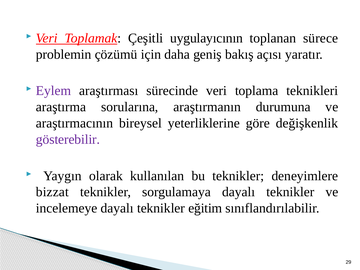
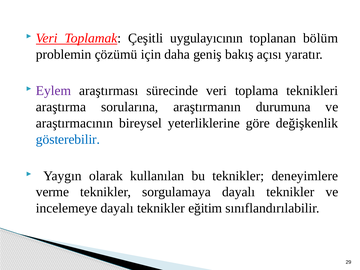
sürece: sürece -> bölüm (321, 38)
gösterebilir colour: purple -> blue (68, 139)
bizzat: bizzat -> verme (52, 192)
